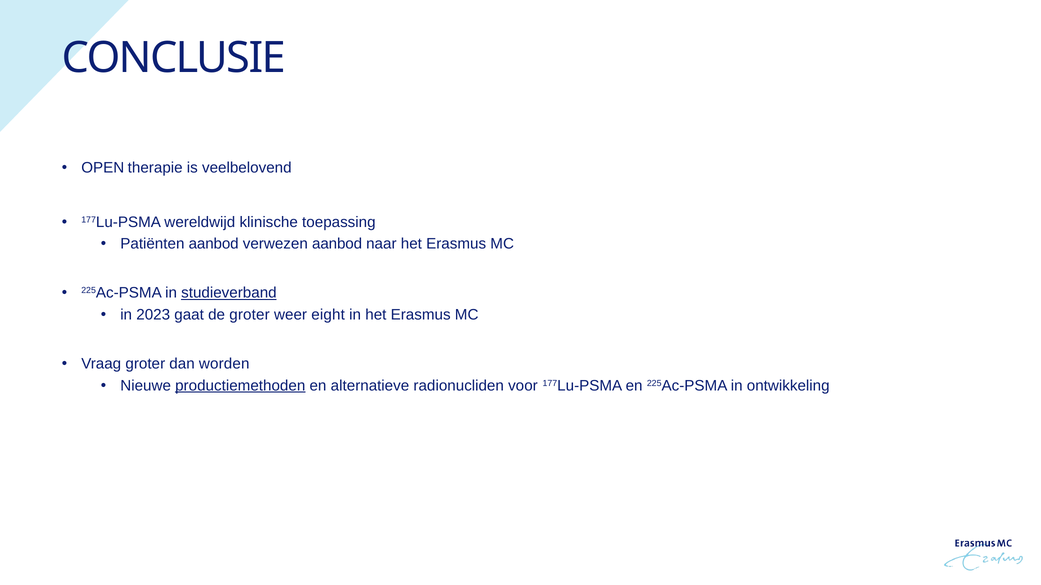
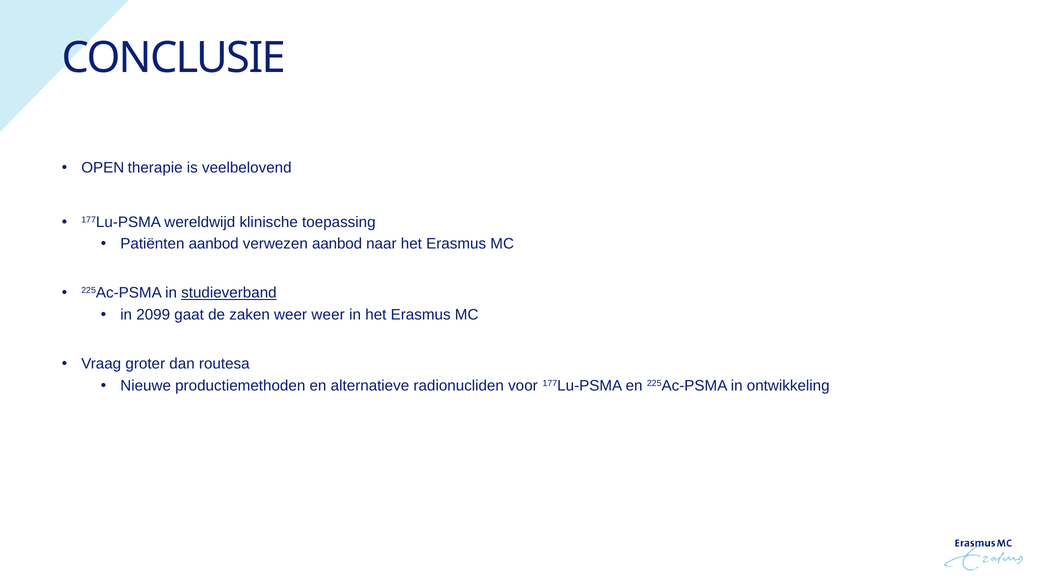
2023: 2023 -> 2099 (153, 315)
de groter: groter -> zaken (250, 315)
weer eight: eight -> weer (328, 315)
worden: worden -> routesa (224, 364)
productiemethoden underline: present -> none (240, 386)
